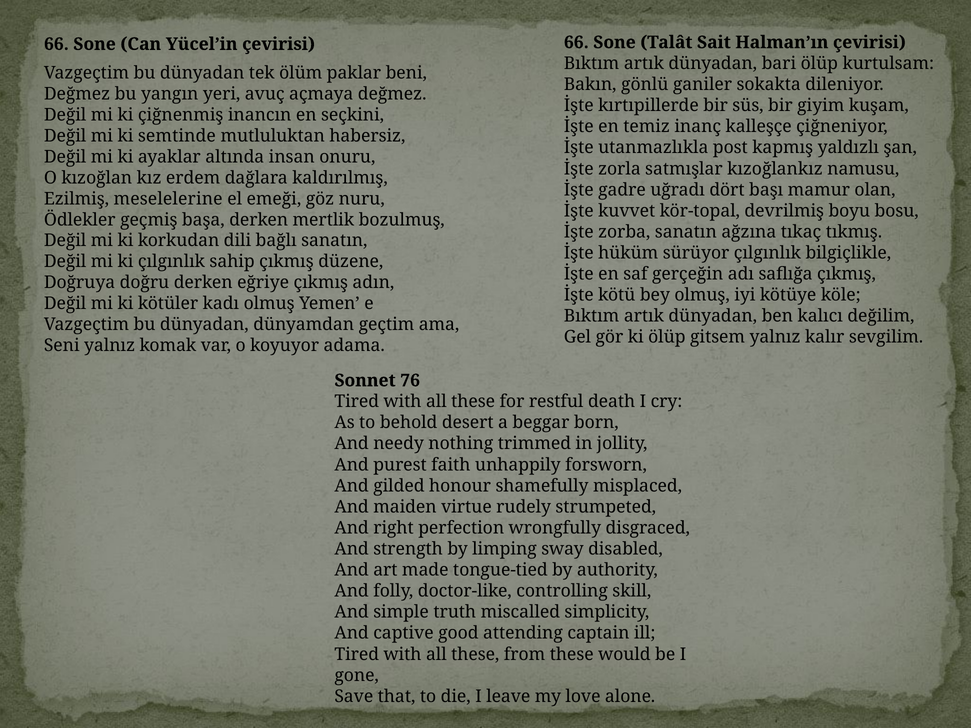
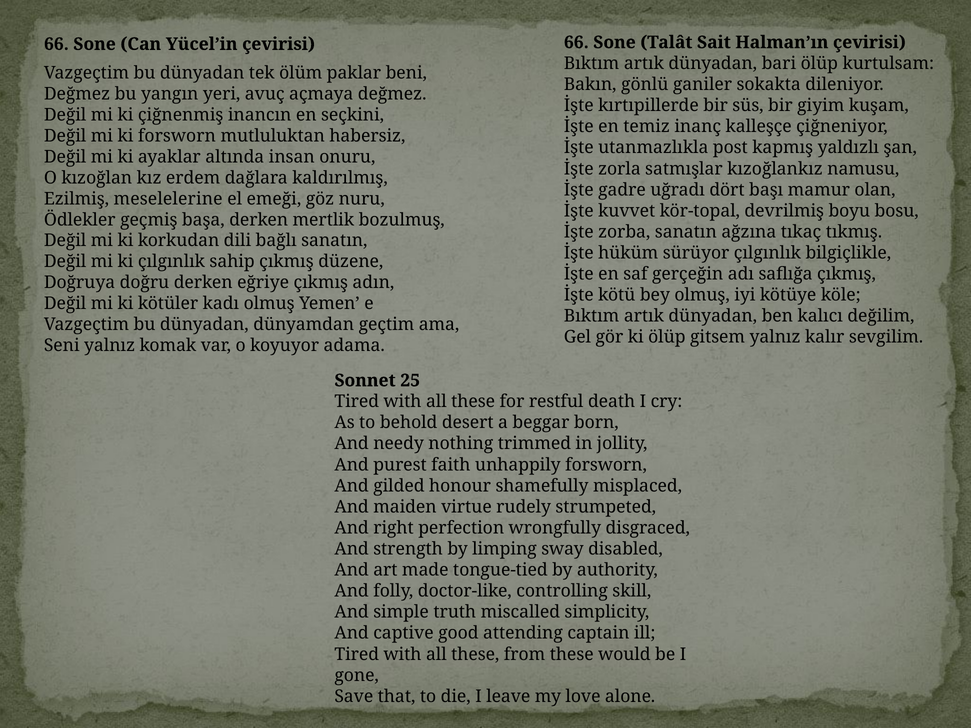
ki semtinde: semtinde -> forsworn (177, 136)
76: 76 -> 25 (410, 381)
